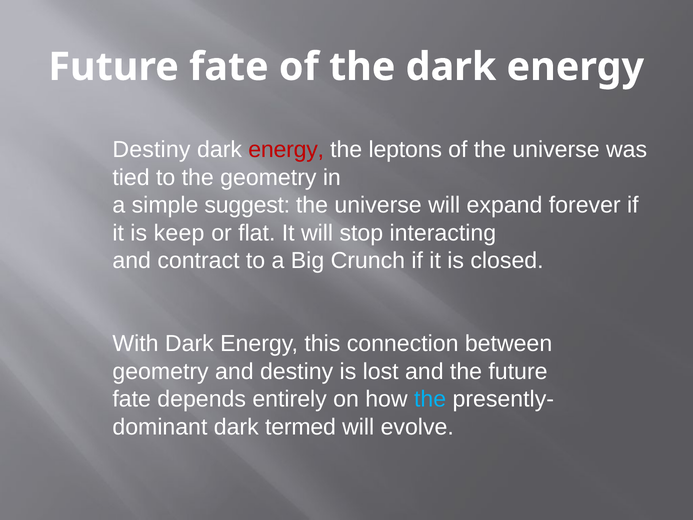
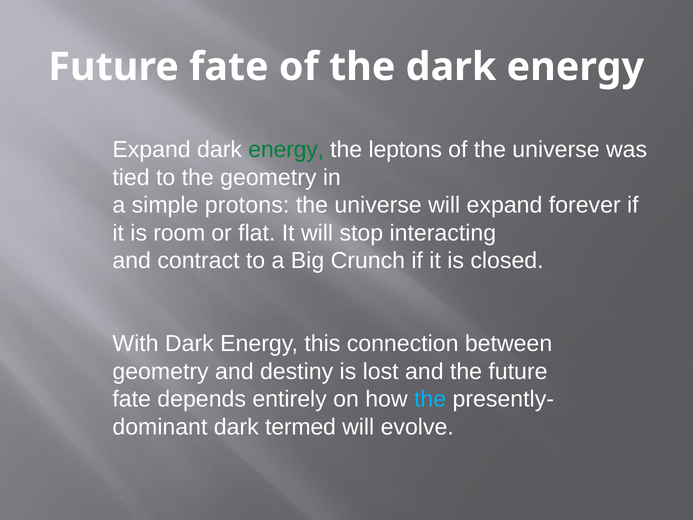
Destiny: Destiny -> Expand (152, 150)
energy colour: red -> green (286, 150)
suggest: suggest -> protons (247, 205)
keep: keep -> room (179, 233)
